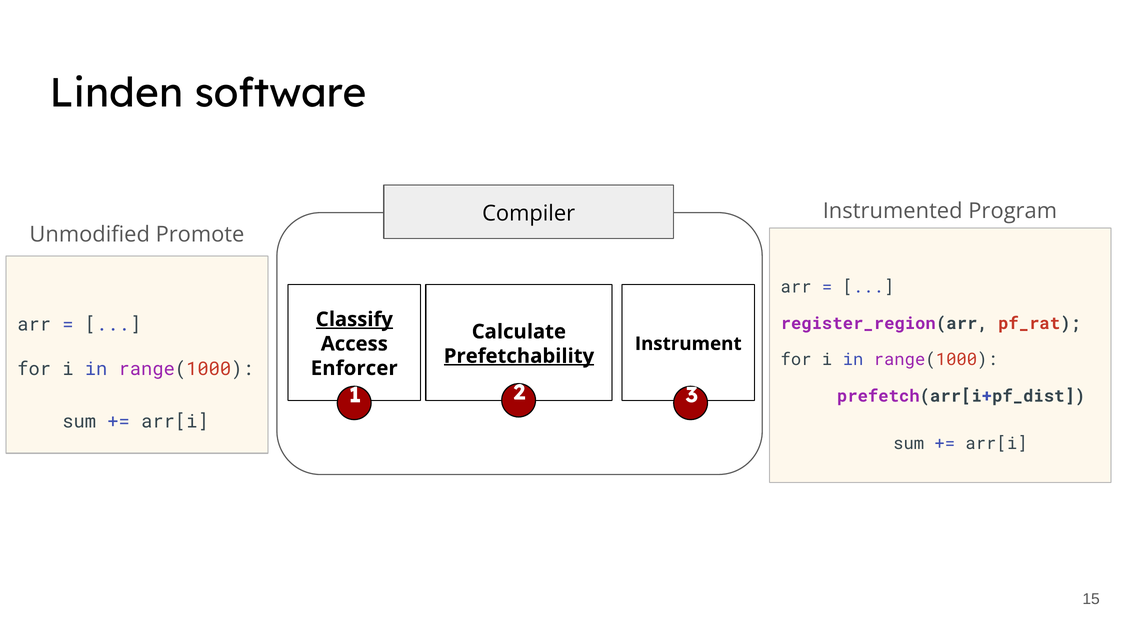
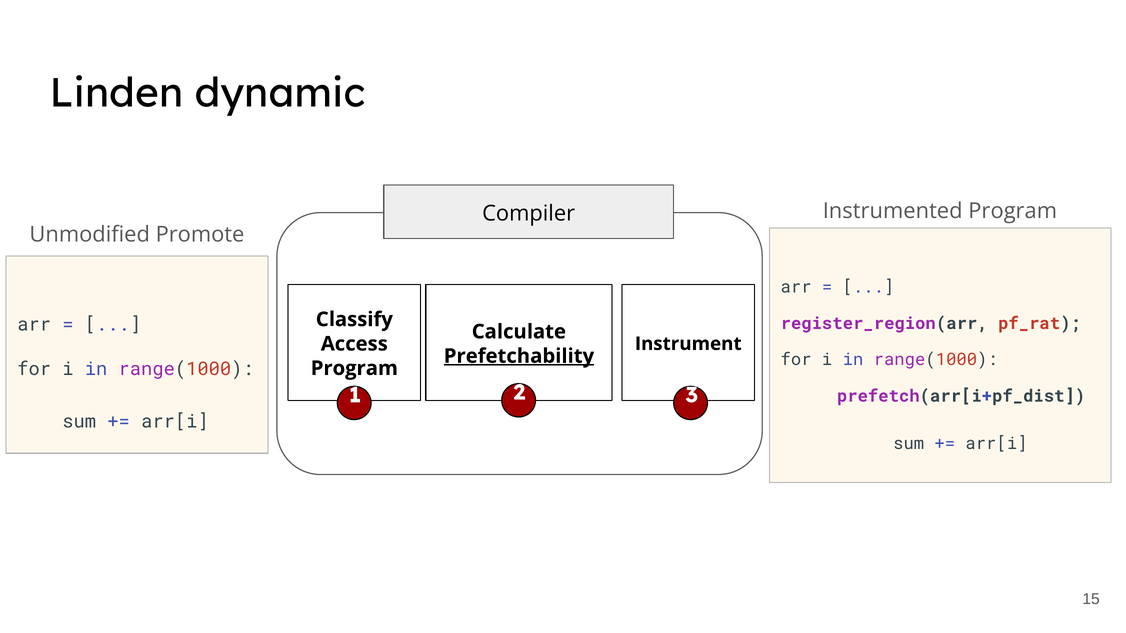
software: software -> dynamic (280, 93)
Classify underline: present -> none (354, 320)
Enforcer: Enforcer -> Program (354, 368)
